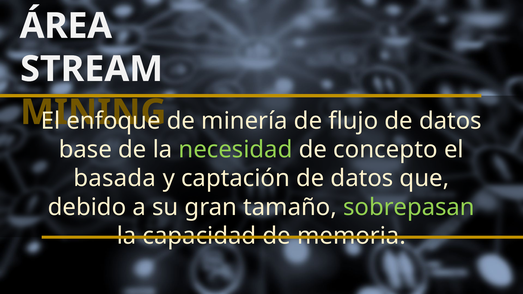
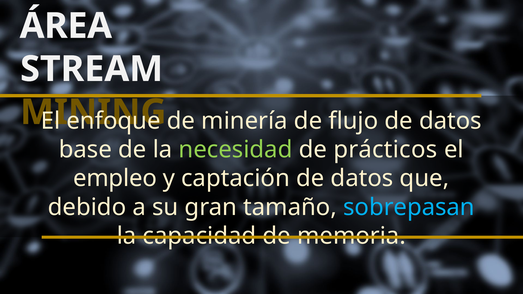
concepto: concepto -> prácticos (385, 150)
basada: basada -> empleo (115, 178)
sobrepasan colour: light green -> light blue (409, 207)
